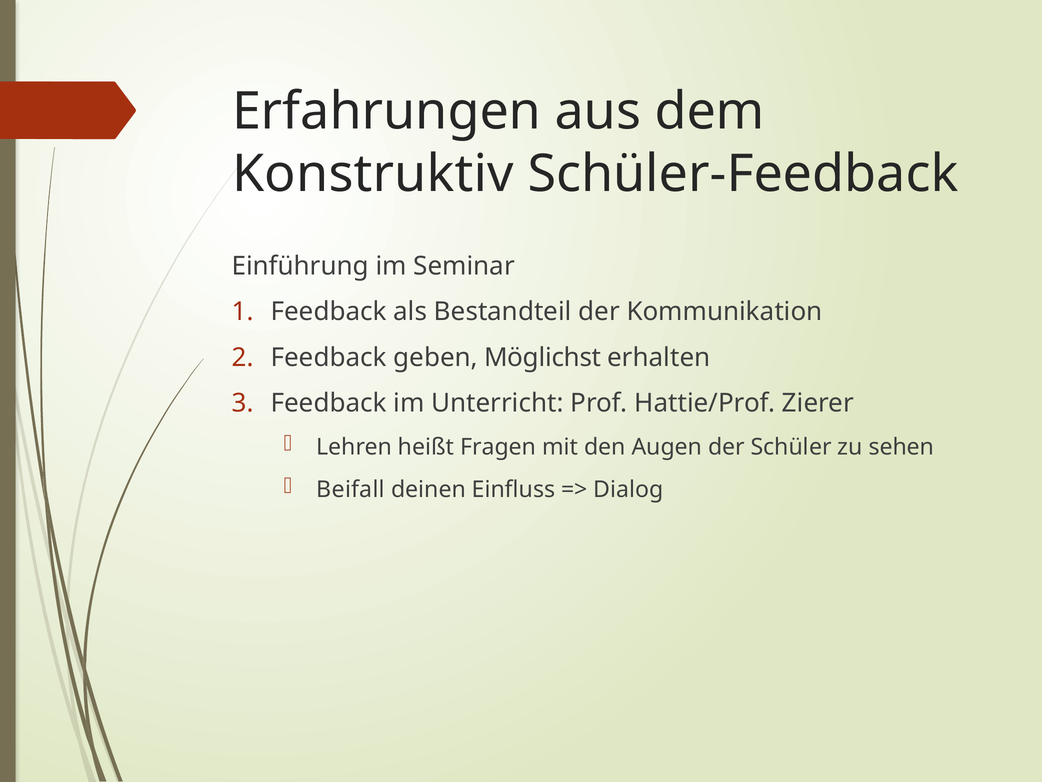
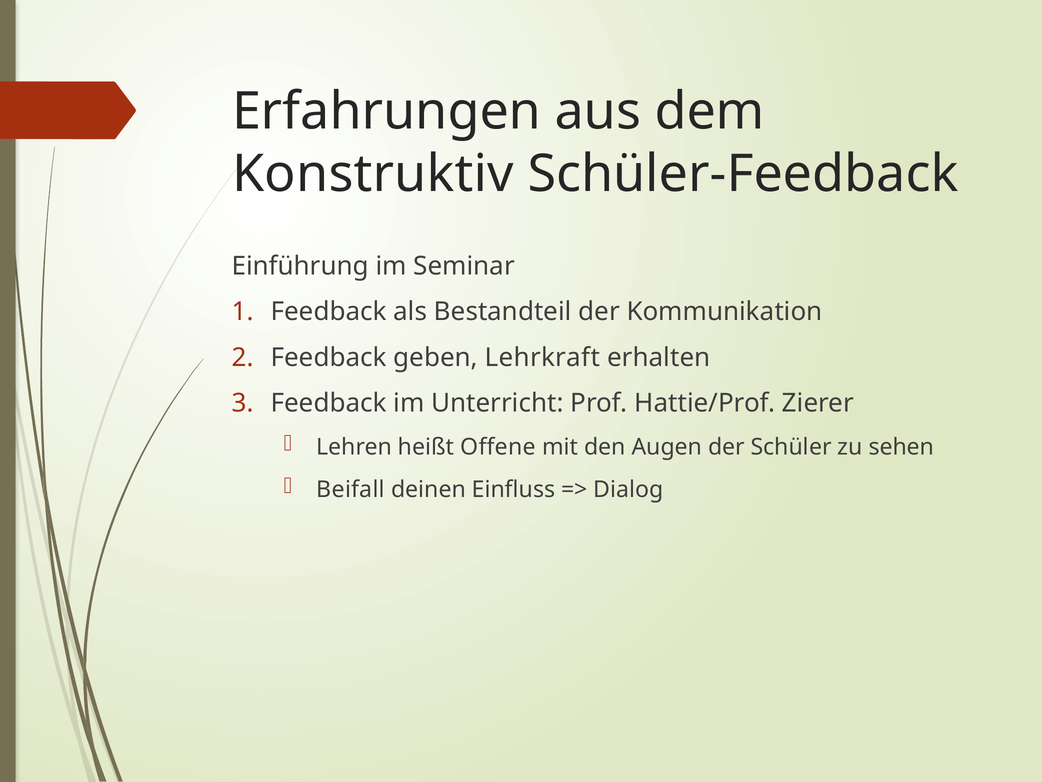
Möglichst: Möglichst -> Lehrkraft (542, 357)
Fragen: Fragen -> Offene (498, 447)
